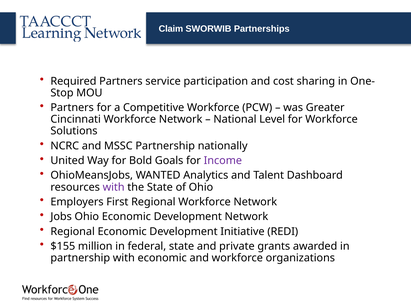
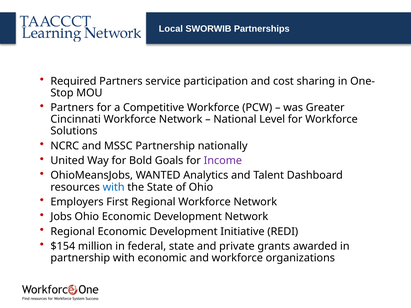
Claim: Claim -> Local (171, 29)
with colour: purple -> blue (114, 187)
$155: $155 -> $154 (63, 246)
